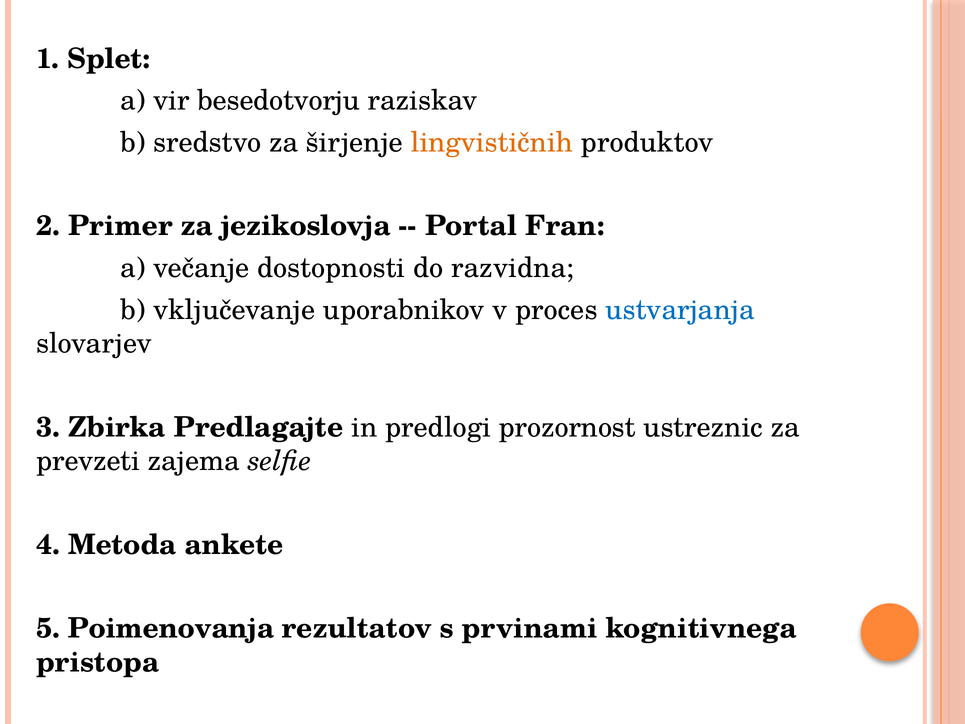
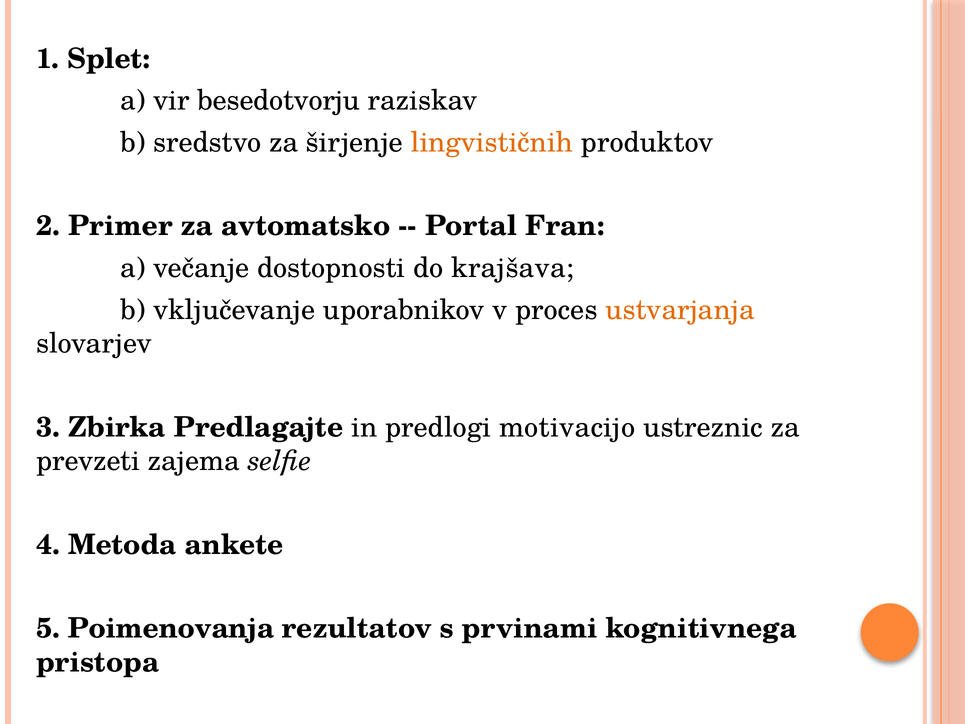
jezikoslovja: jezikoslovja -> avtomatsko (306, 226)
razvidna: razvidna -> krajšava (513, 268)
ustvarjanja colour: blue -> orange (680, 310)
prozornost: prozornost -> motivacijo (567, 427)
